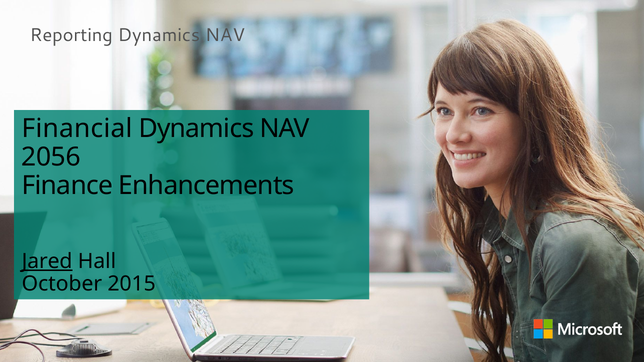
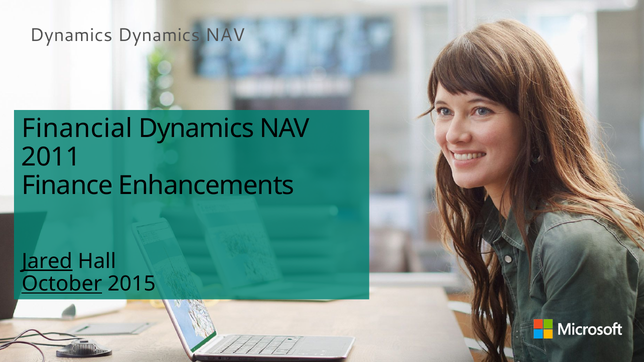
Reporting: Reporting -> Dynamics (71, 35)
2056: 2056 -> 2011 (51, 157)
October underline: none -> present (62, 284)
